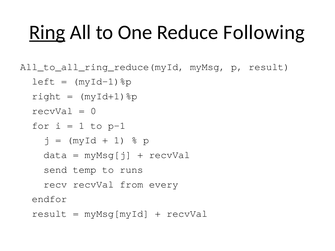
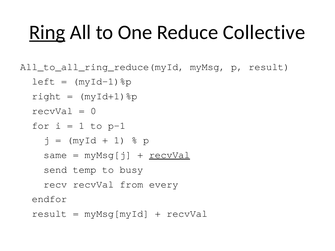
Following: Following -> Collective (264, 32)
data: data -> same (55, 155)
recvVal underline: none -> present (170, 155)
runs: runs -> busy (131, 170)
